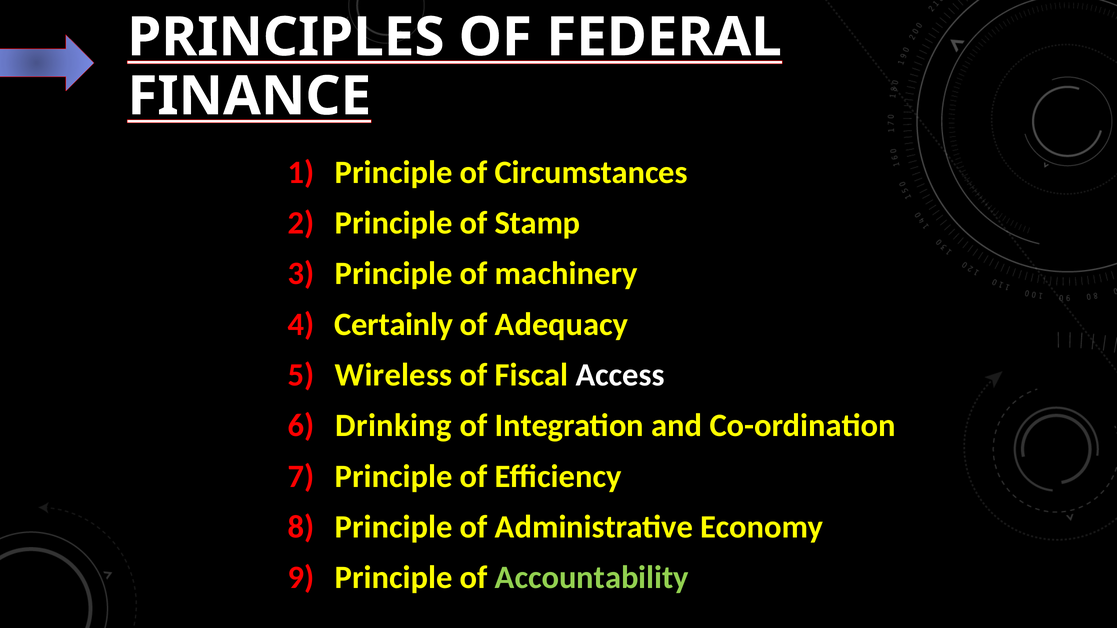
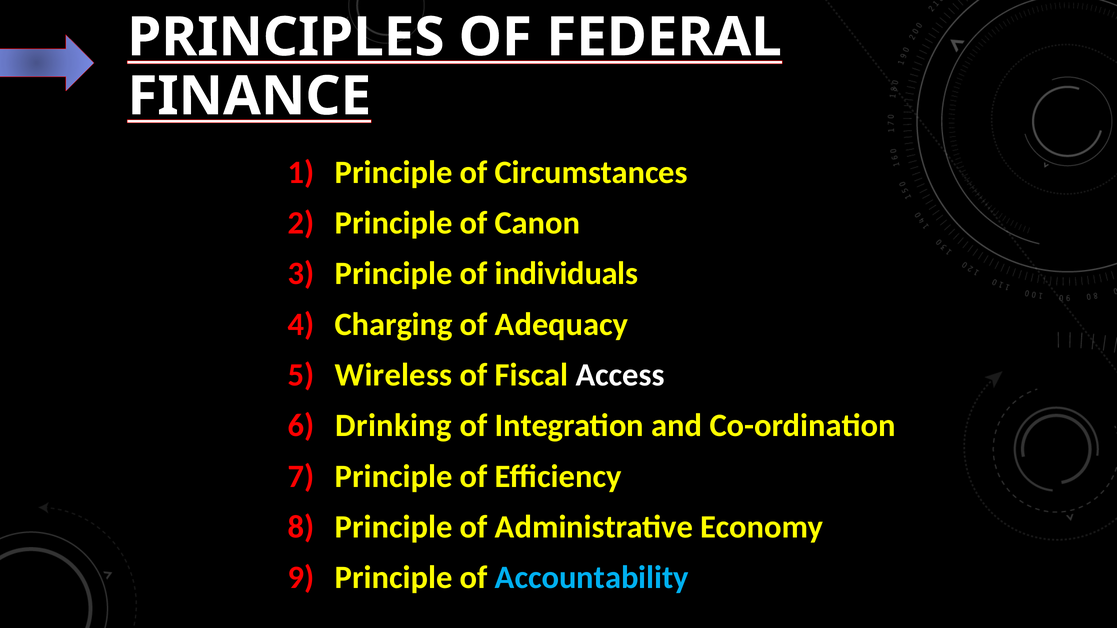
Stamp: Stamp -> Canon (537, 223)
machinery: machinery -> individuals (566, 274)
Certainly: Certainly -> Charging (394, 325)
Accountability colour: light green -> light blue (592, 578)
